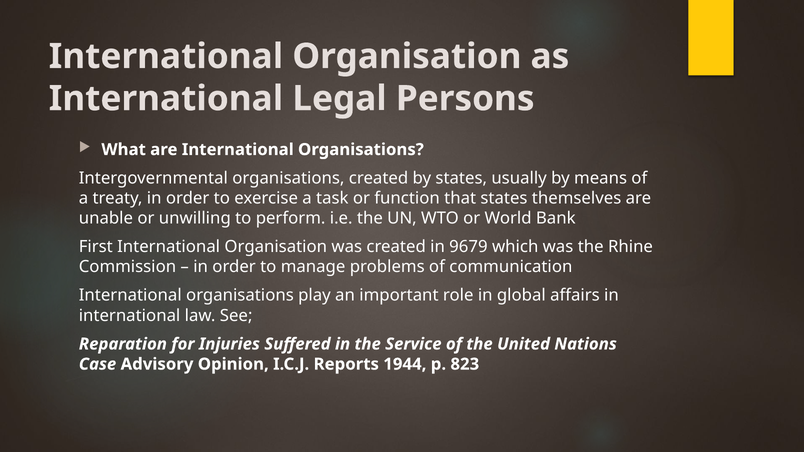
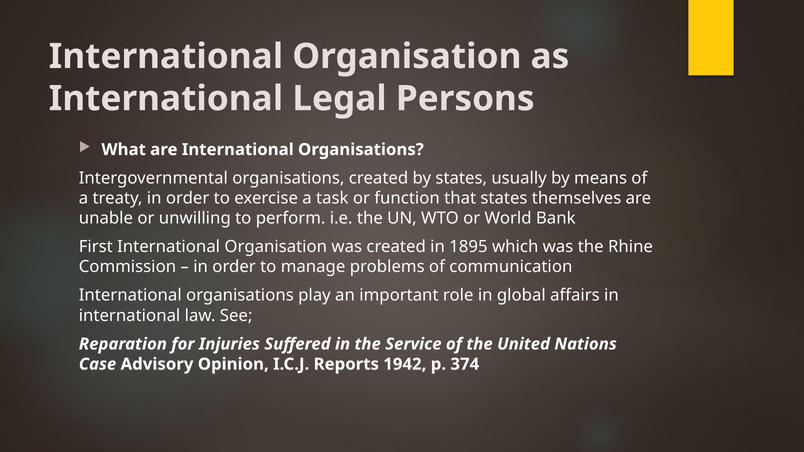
9679: 9679 -> 1895 (468, 247)
1944: 1944 -> 1942 (405, 364)
823: 823 -> 374 (465, 364)
